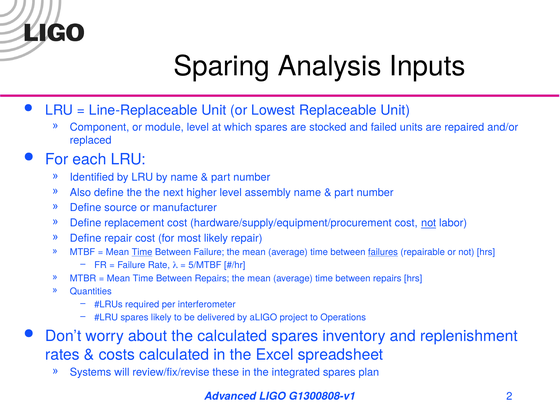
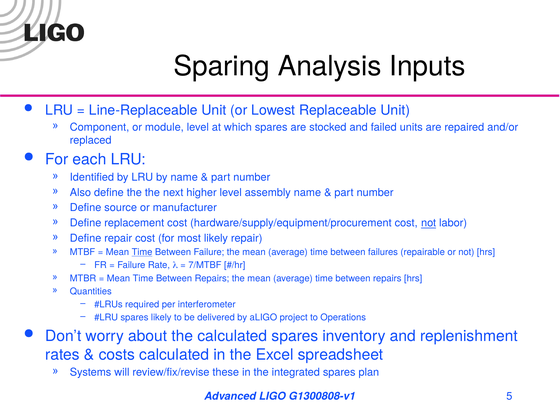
failures underline: present -> none (383, 252)
5/MTBF: 5/MTBF -> 7/MTBF (205, 265)
2: 2 -> 5 (509, 396)
